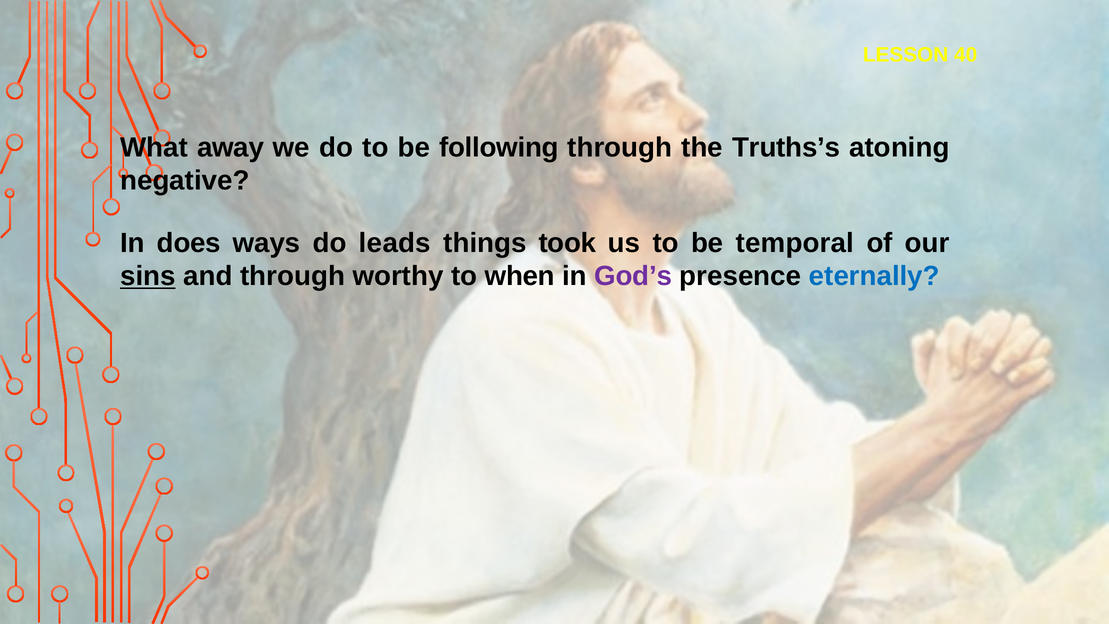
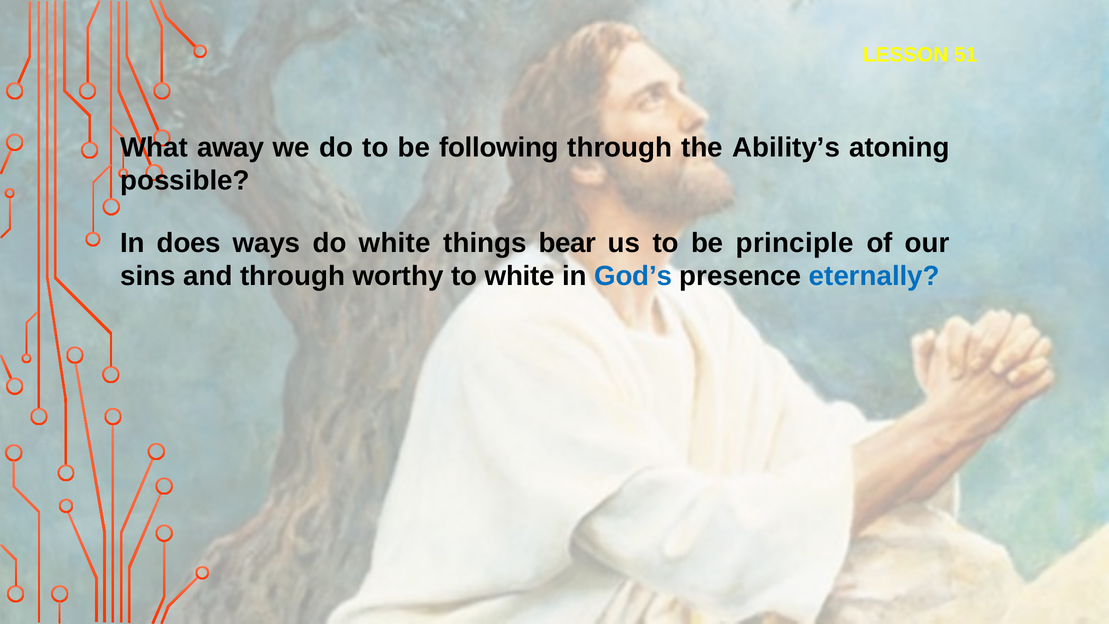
40: 40 -> 51 (966, 55)
Truths’s: Truths’s -> Ability’s (786, 147)
negative: negative -> possible (185, 181)
do leads: leads -> white (395, 243)
took: took -> bear (567, 243)
temporal: temporal -> principle (795, 243)
sins underline: present -> none (148, 276)
to when: when -> white (520, 276)
God’s colour: purple -> blue (633, 276)
